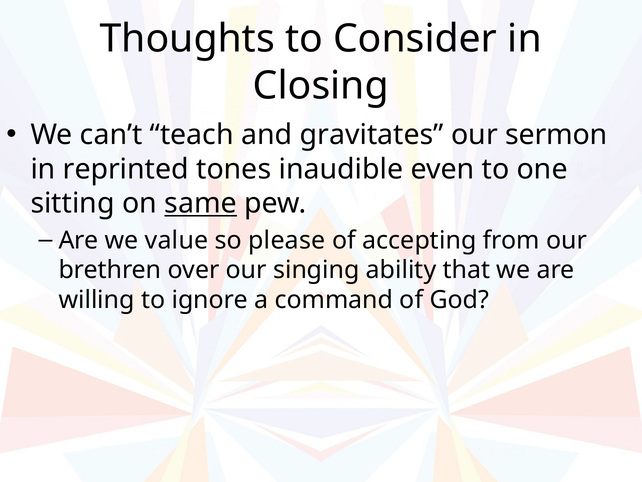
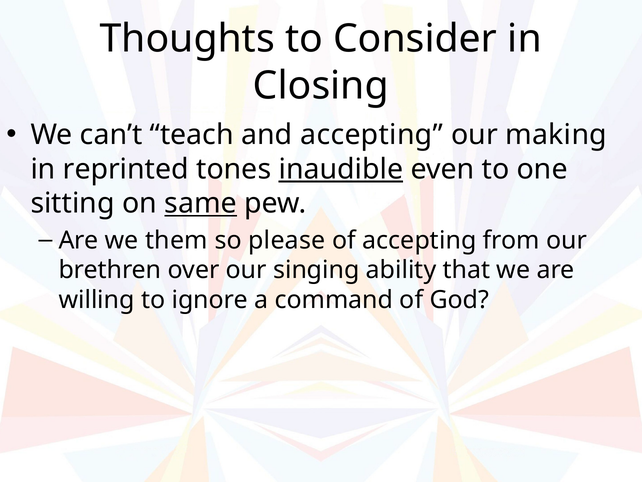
and gravitates: gravitates -> accepting (372, 135)
sermon: sermon -> making (556, 135)
inaudible underline: none -> present (341, 169)
value: value -> them (177, 240)
